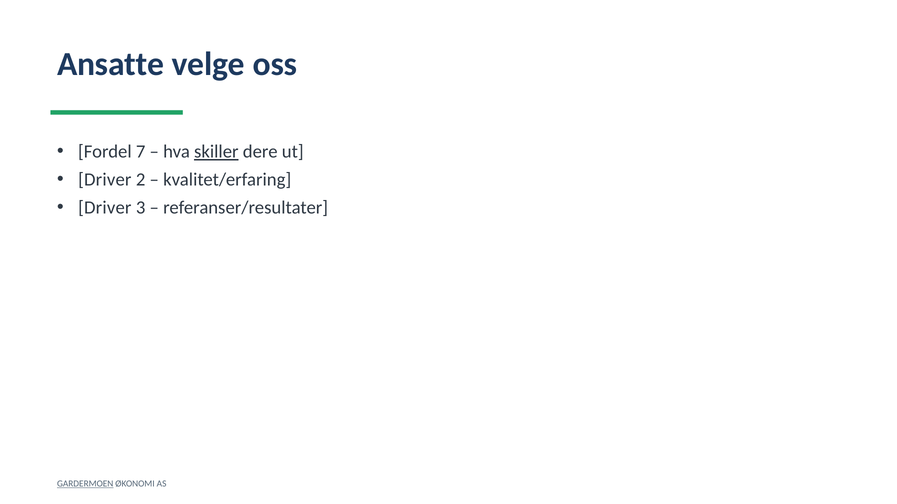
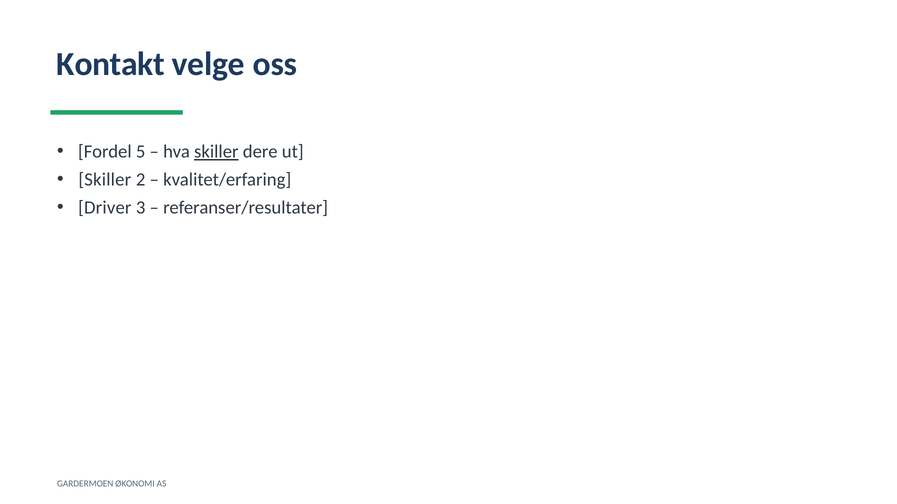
Ansatte: Ansatte -> Kontakt (111, 64)
7: 7 -> 5 (141, 152)
Driver: Driver -> Skiller (105, 180)
GARDERMOEN underline: present -> none (85, 484)
